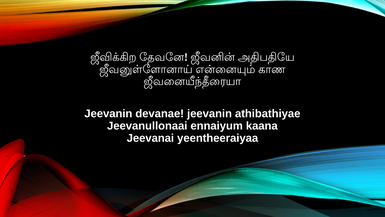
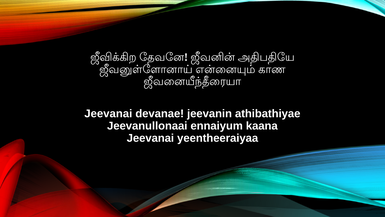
Jeevanin: Jeevanin -> Jeevanai (108, 114)
